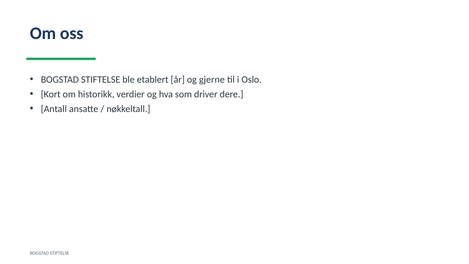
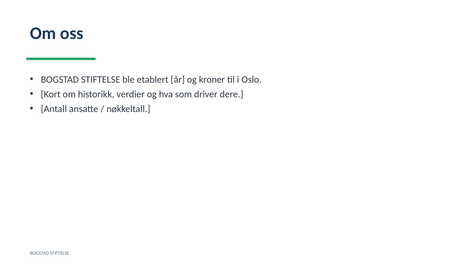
gjerne: gjerne -> kroner (212, 79)
